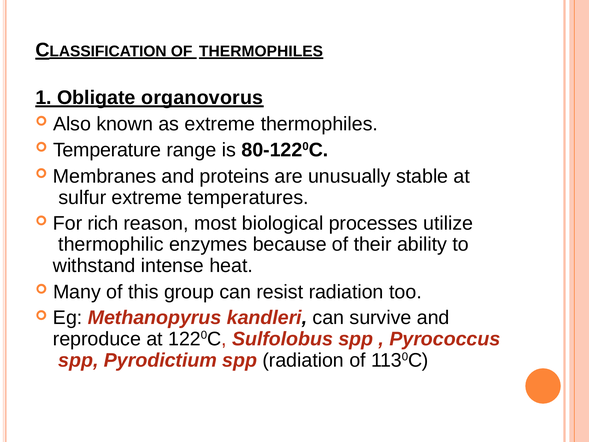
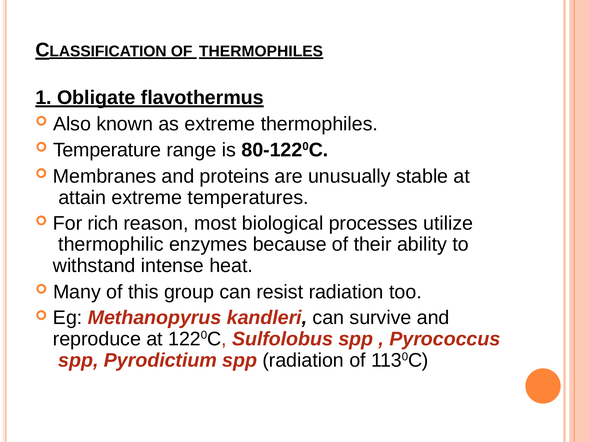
organovorus: organovorus -> flavothermus (202, 98)
sulfur: sulfur -> attain (82, 198)
